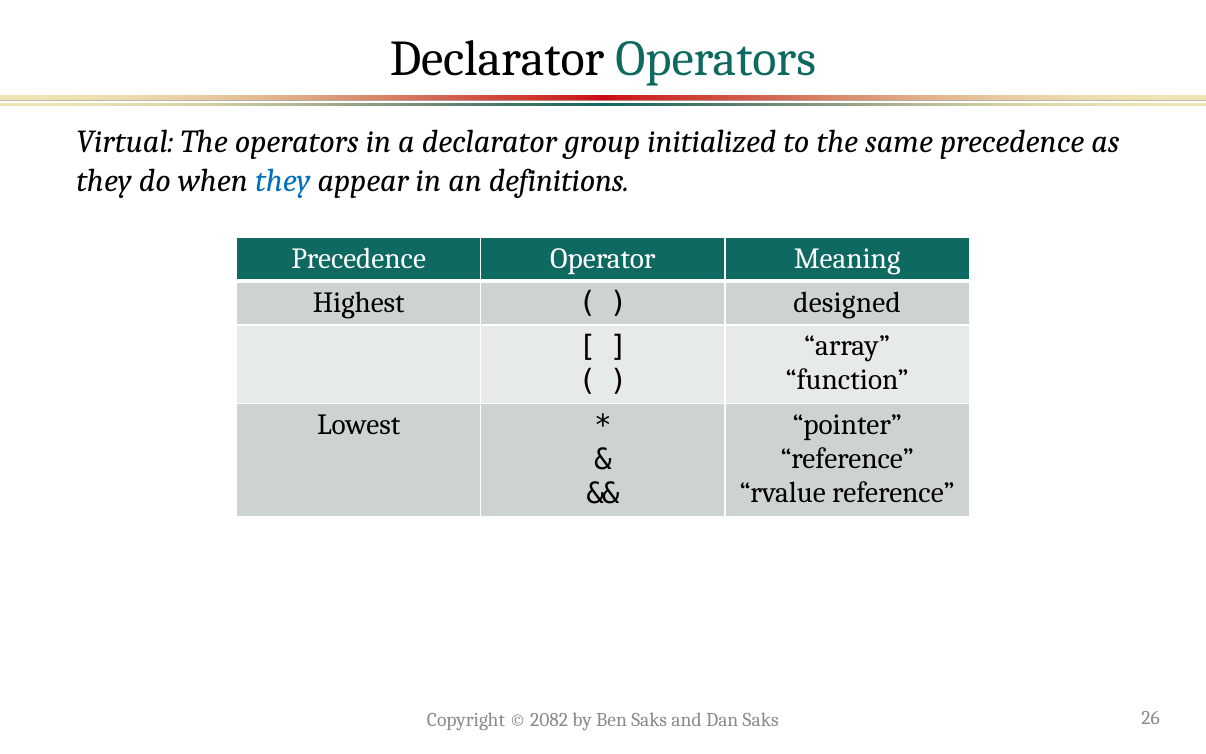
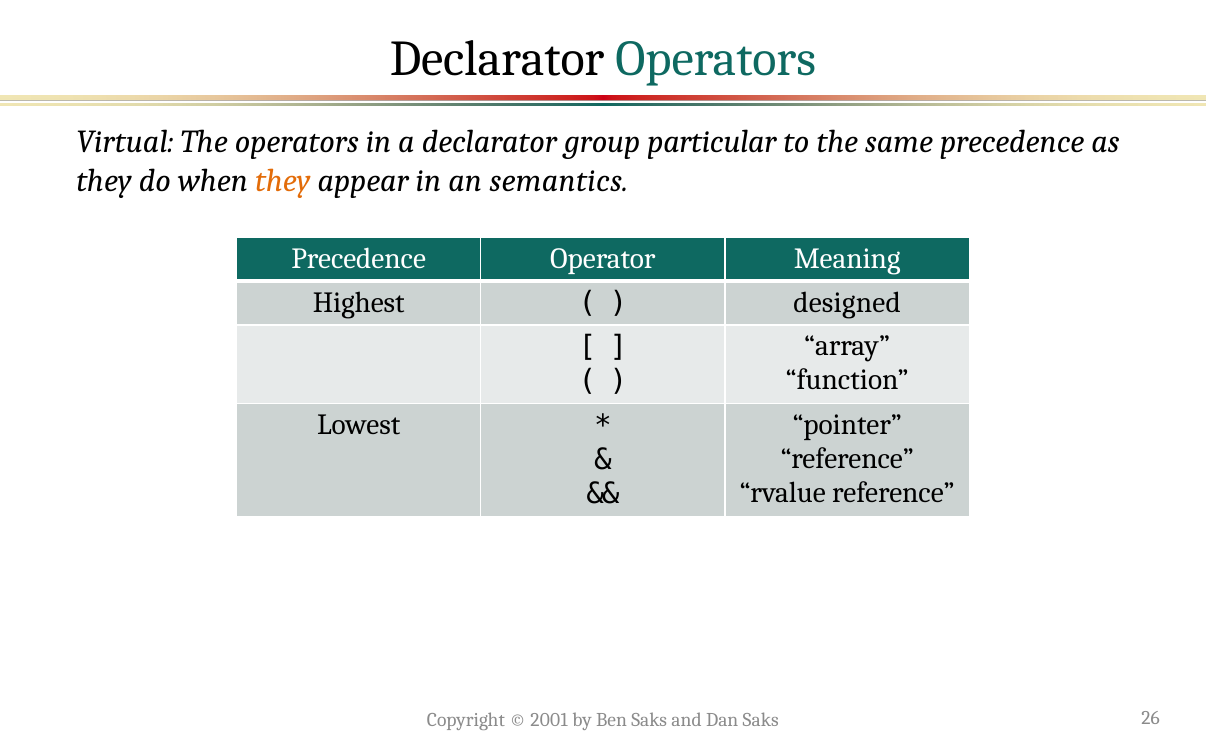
initialized: initialized -> particular (712, 142)
they colour: blue -> orange (283, 181)
definitions: definitions -> semantics (559, 181)
2082: 2082 -> 2001 (549, 720)
